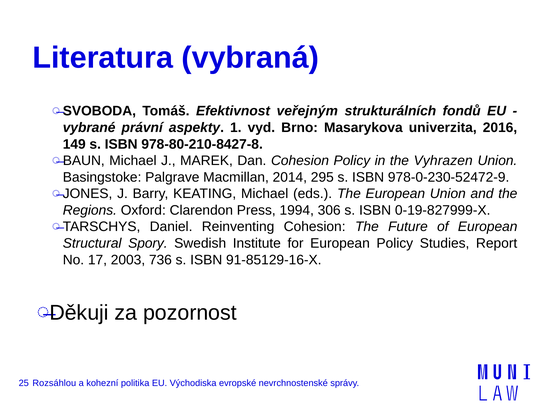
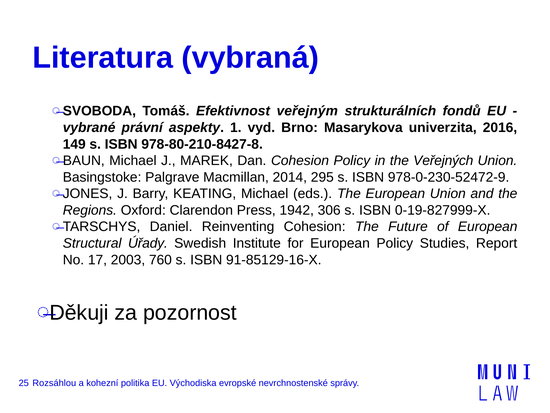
Vyhrazen: Vyhrazen -> Veřejných (443, 160)
1994: 1994 -> 1942 (297, 210)
Spory: Spory -> Úřady (148, 243)
736: 736 -> 760 (160, 259)
